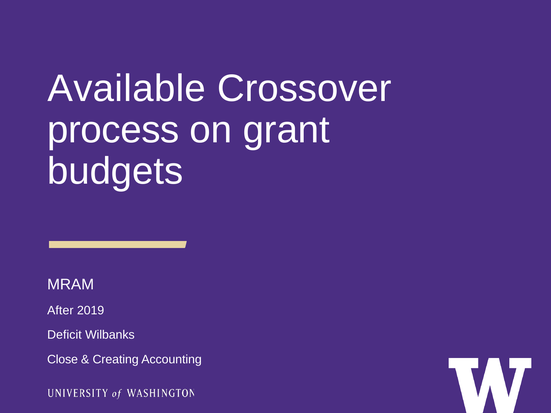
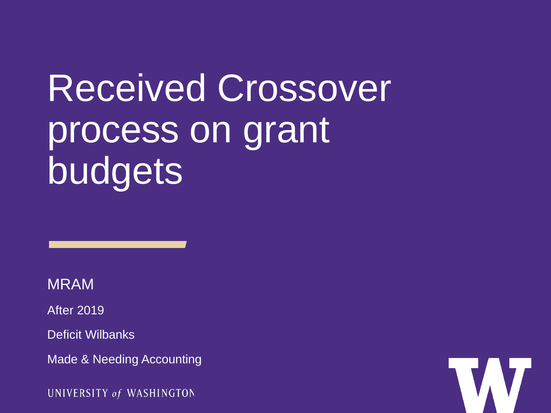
Available: Available -> Received (127, 89)
Close: Close -> Made (62, 360)
Creating: Creating -> Needing (116, 360)
